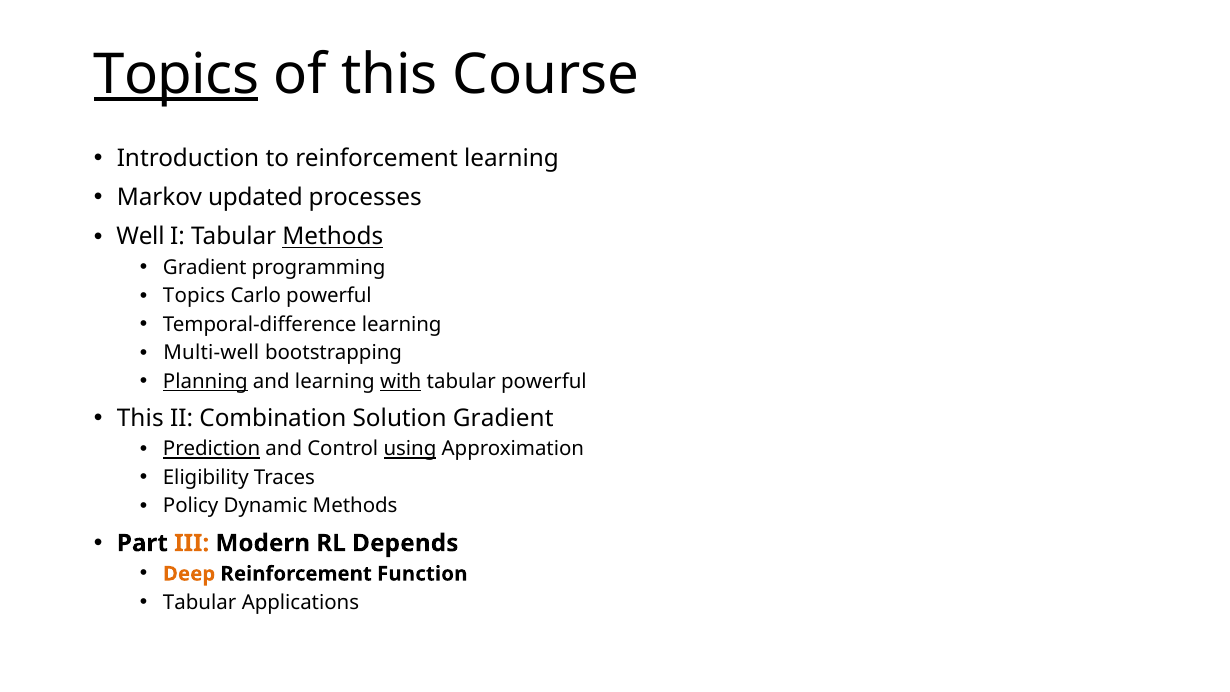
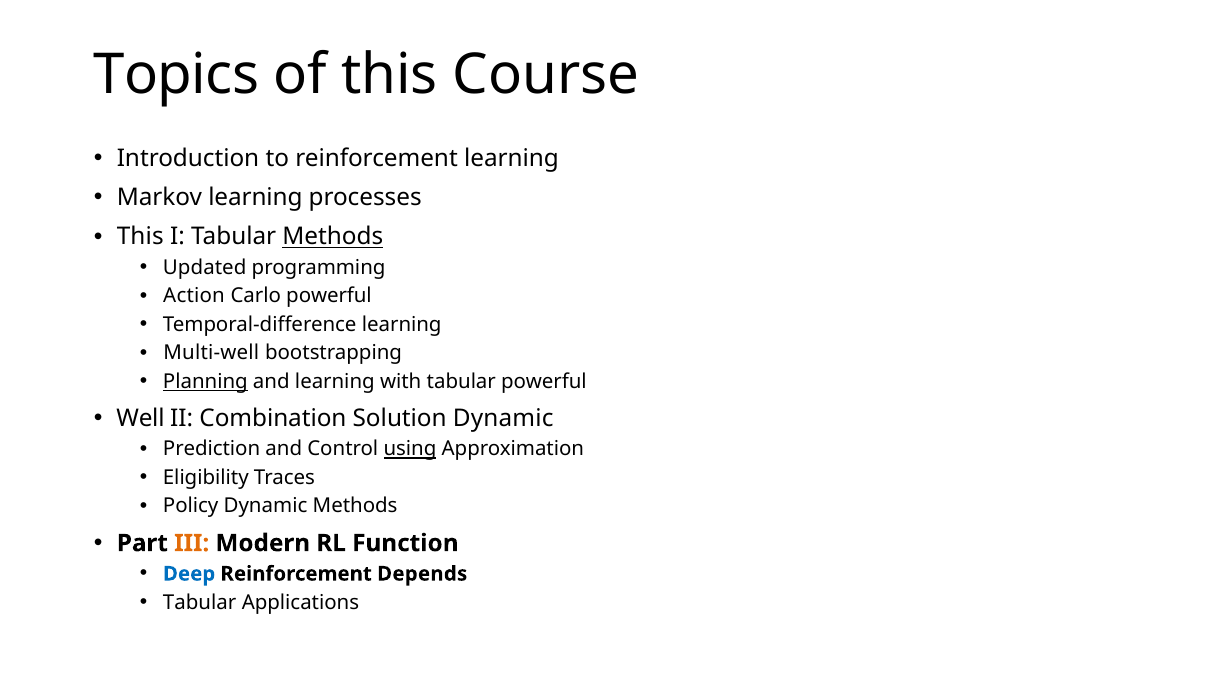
Topics underline: present -> none (176, 75)
Markov updated: updated -> learning (255, 198)
Well: Well -> This (140, 237)
Gradient: Gradient -> Updated (205, 267)
Topics: Topics -> Action (194, 296)
with underline: present -> none (401, 381)
This: This -> Well (140, 418)
Solution Gradient: Gradient -> Dynamic (503, 418)
Prediction underline: present -> none (212, 449)
Depends: Depends -> Function (405, 543)
Deep colour: orange -> blue (189, 574)
Function: Function -> Depends (422, 574)
